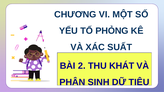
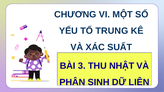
PHỎNG: PHỎNG -> TRUNG (112, 31)
2: 2 -> 3 (82, 66)
KHÁT: KHÁT -> NHẬT (122, 66)
TIÊU: TIÊU -> LIÊN (139, 82)
